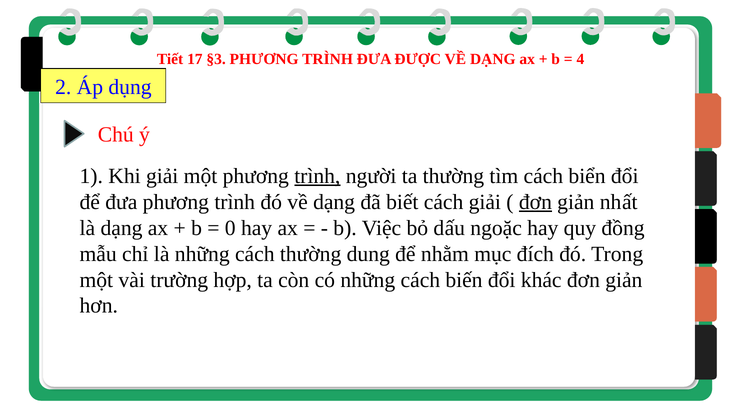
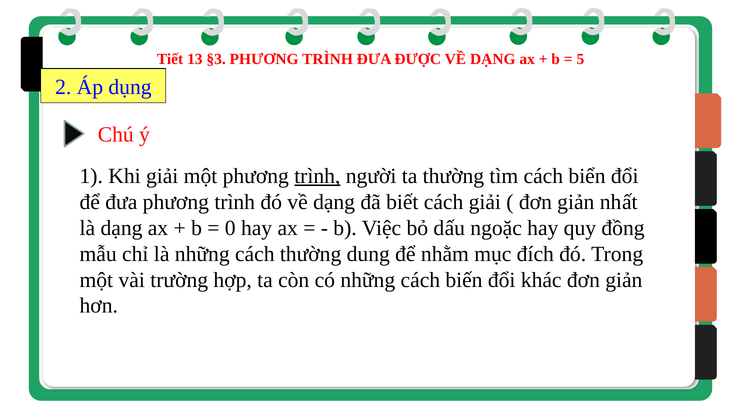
17: 17 -> 13 (195, 59)
4: 4 -> 5 (580, 59)
đơn underline: present -> none (535, 202)
